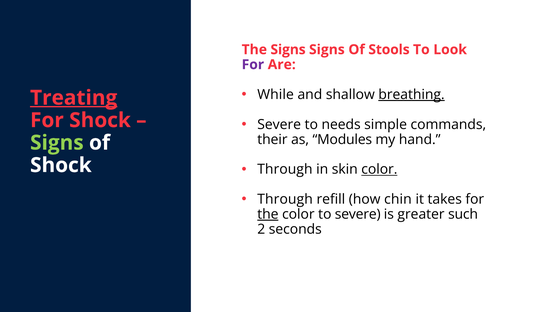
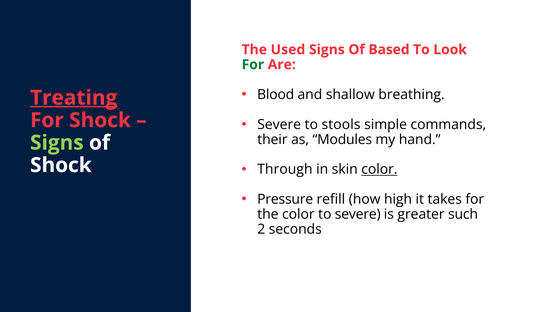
The Signs: Signs -> Used (288, 50)
Stools: Stools -> Based (389, 50)
For colour: purple -> green (253, 65)
While: While -> Blood (276, 95)
breathing underline: present -> none (412, 95)
needs: needs -> stools (341, 125)
Through: Through -> Pressure (285, 199)
chin: chin -> high (398, 199)
the underline: present -> none (268, 214)
